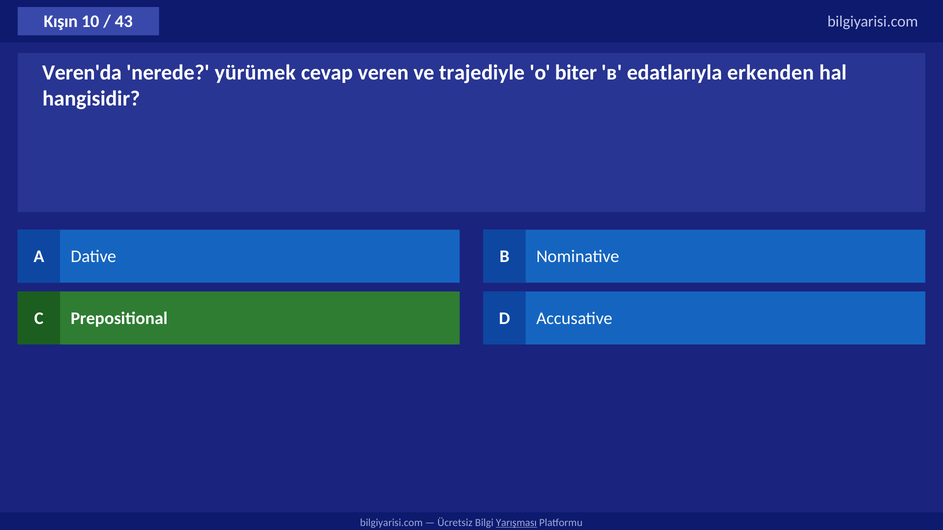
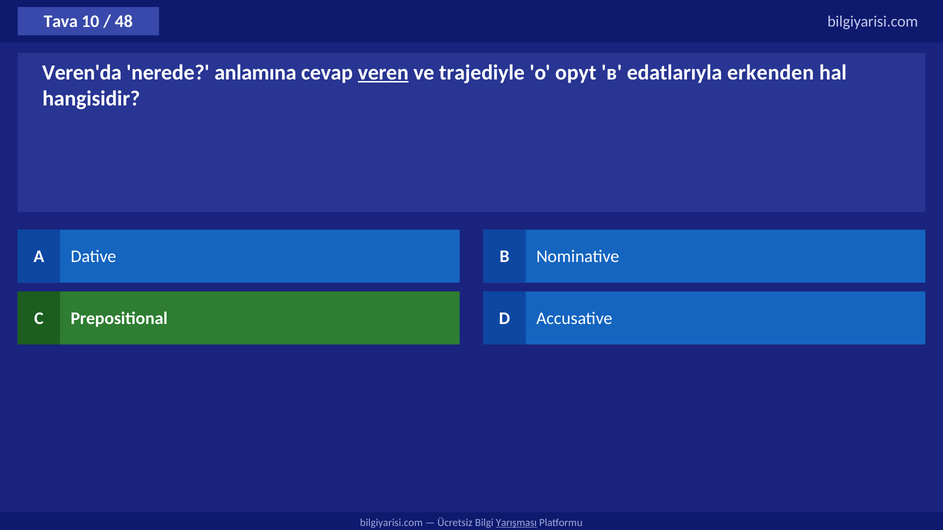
Kışın: Kışın -> Tava (61, 22)
43: 43 -> 48 (124, 22)
yürümek: yürümek -> anlamına (255, 73)
veren underline: none -> present (383, 73)
biter: biter -> opyt (576, 73)
